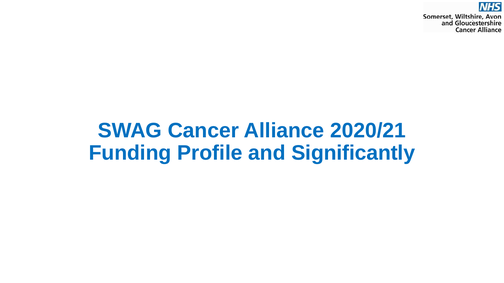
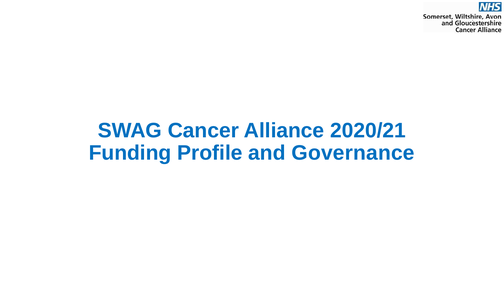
Significantly: Significantly -> Governance (353, 153)
